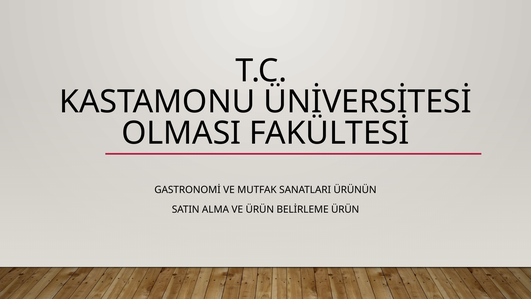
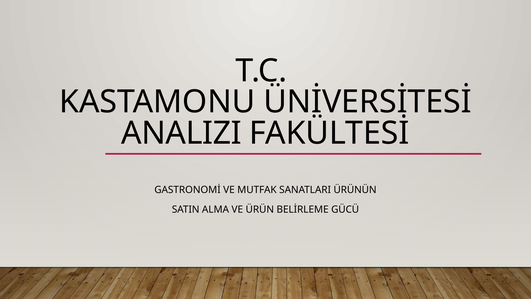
OLMASI: OLMASI -> ANALIZI (181, 133)
BELİRLEME ÜRÜN: ÜRÜN -> GÜCÜ (345, 209)
